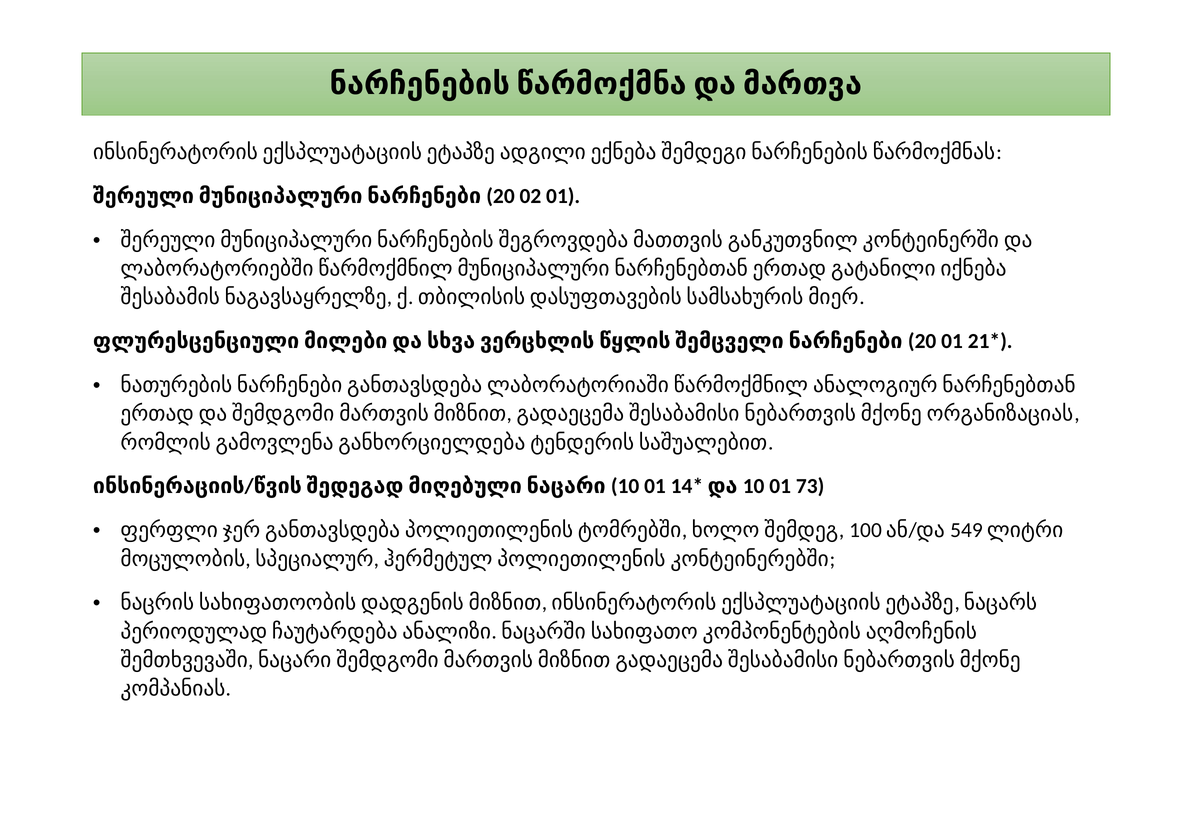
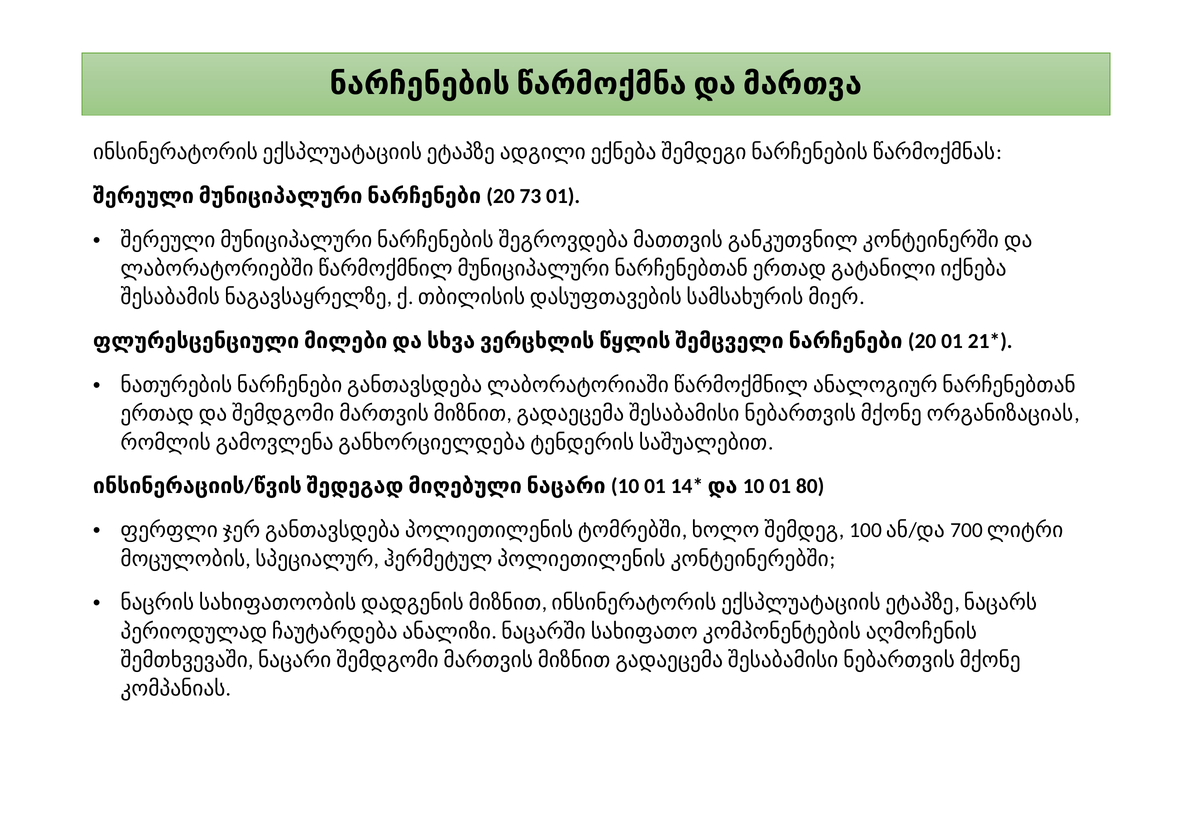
02: 02 -> 73 (530, 196)
73: 73 -> 80 (810, 487)
549: 549 -> 700 (967, 530)
